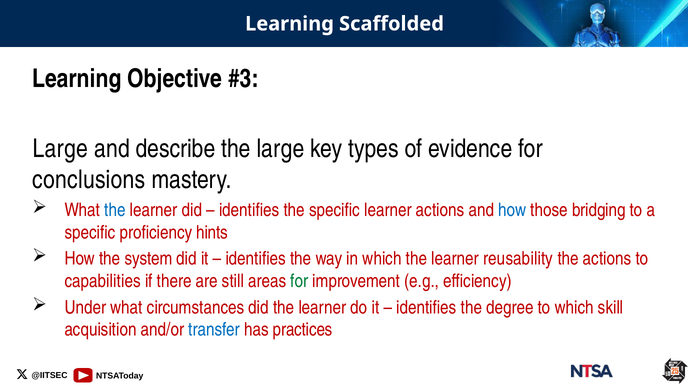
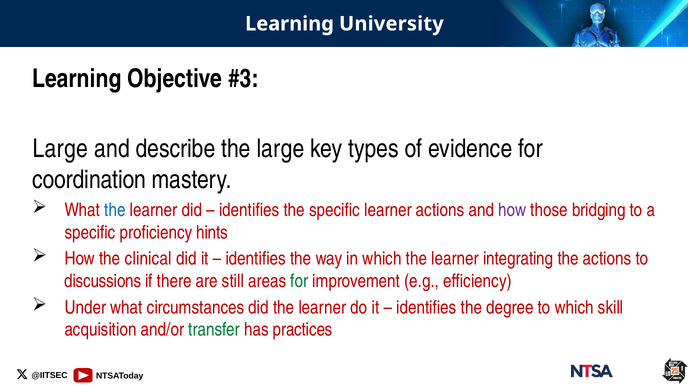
Scaffolded: Scaffolded -> University (391, 24)
conclusions: conclusions -> coordination (89, 180)
how colour: blue -> purple (512, 210)
system: system -> clinical (148, 259)
reusability: reusability -> integrating (518, 259)
capabilities: capabilities -> discussions (103, 281)
transfer colour: blue -> green (214, 330)
